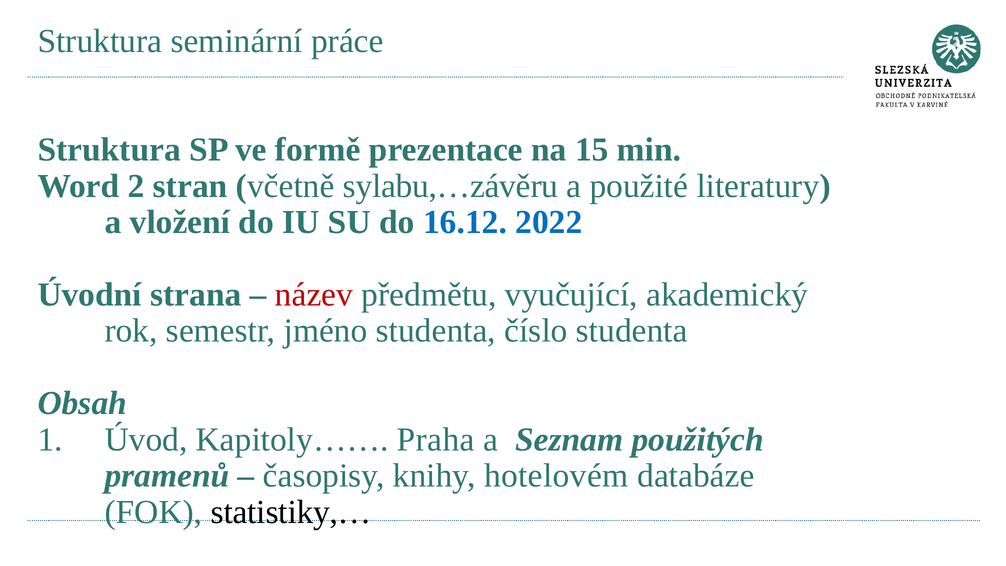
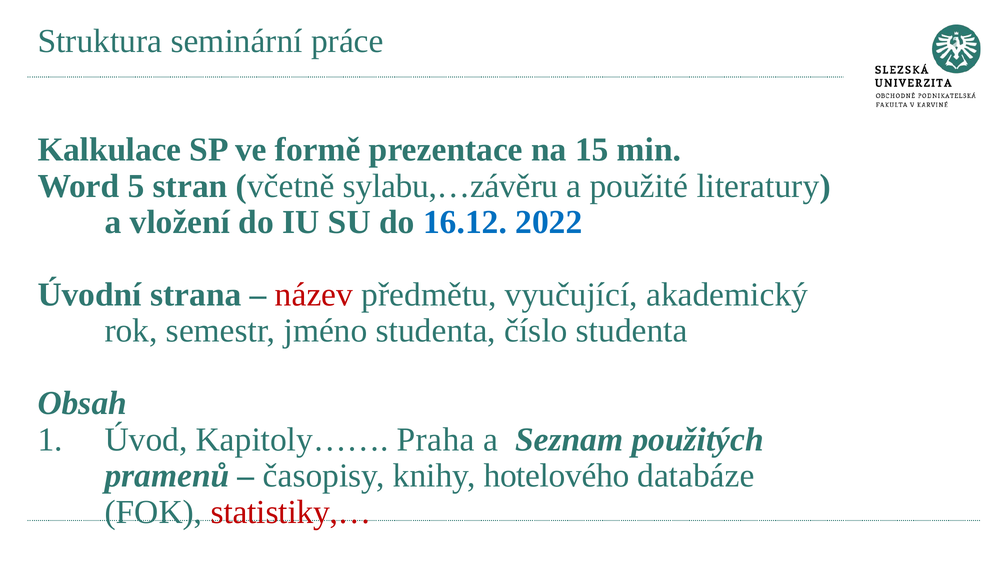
Struktura: Struktura -> Kalkulace (109, 150)
2: 2 -> 5 (136, 186)
hotelovém: hotelovém -> hotelového (557, 476)
statistiky,… colour: black -> red (291, 512)
